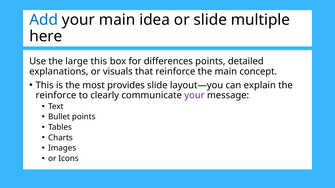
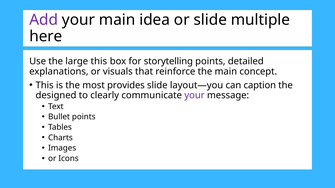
Add colour: blue -> purple (44, 20)
differences: differences -> storytelling (168, 61)
explain: explain -> caption (260, 85)
reinforce: reinforce -> designed (56, 96)
